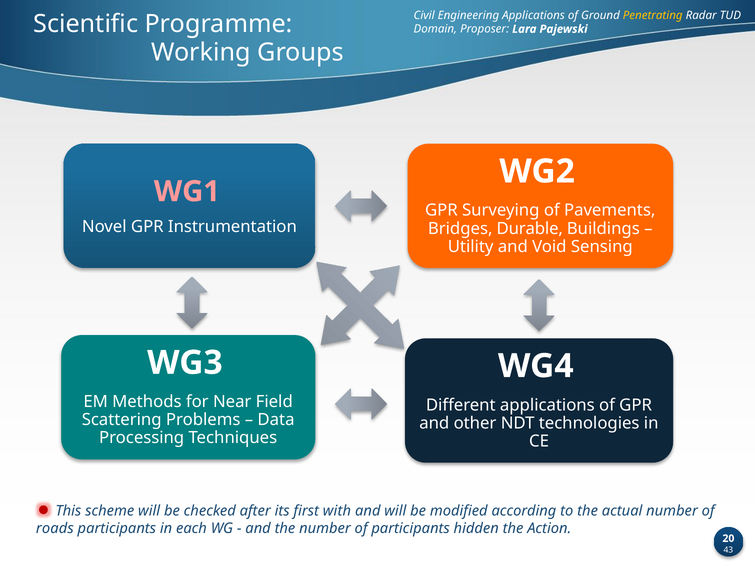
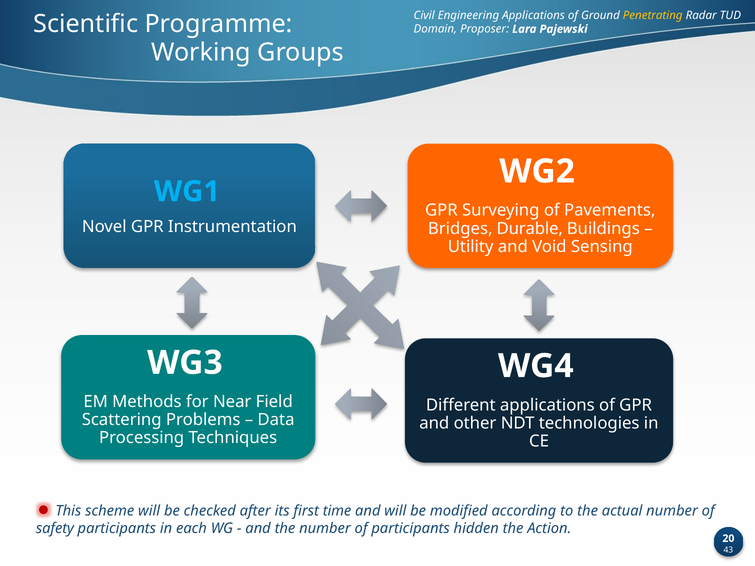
WG1 colour: pink -> light blue (187, 192)
with: with -> time (337, 511)
roads: roads -> safety (55, 529)
